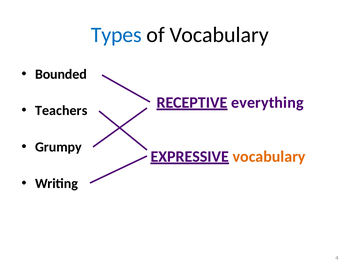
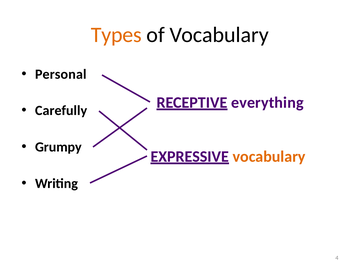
Types colour: blue -> orange (116, 35)
Bounded: Bounded -> Personal (61, 74)
Teachers: Teachers -> Carefully (61, 111)
